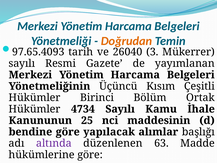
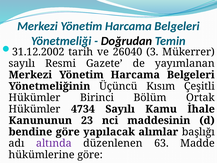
Doğrudan colour: orange -> black (126, 41)
97.65.4093: 97.65.4093 -> 31.12.2002 (38, 52)
25: 25 -> 23 (87, 120)
